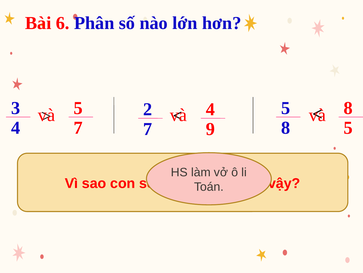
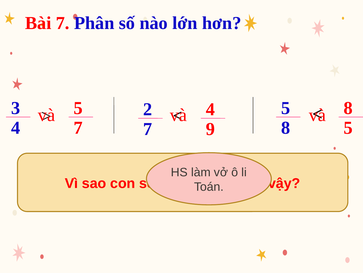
Bài 6: 6 -> 7 (63, 23)
